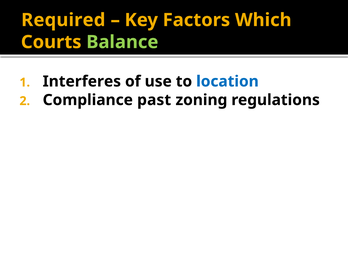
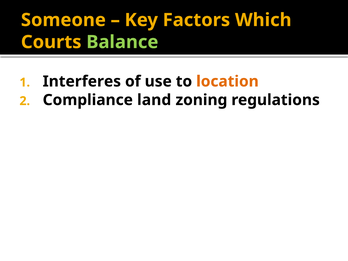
Required: Required -> Someone (63, 20)
location colour: blue -> orange (227, 81)
past: past -> land (154, 100)
